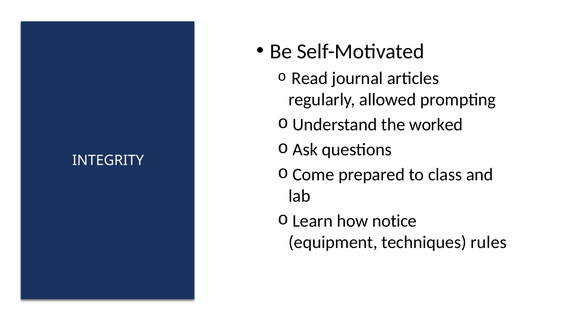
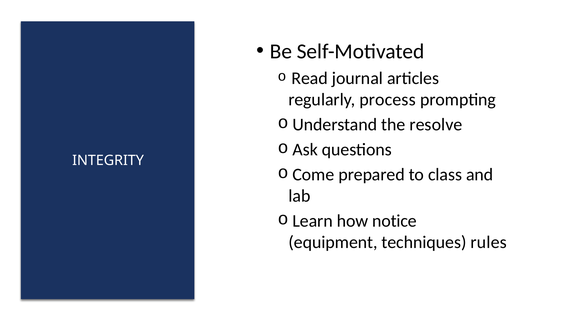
allowed: allowed -> process (388, 100)
worked: worked -> resolve (436, 125)
